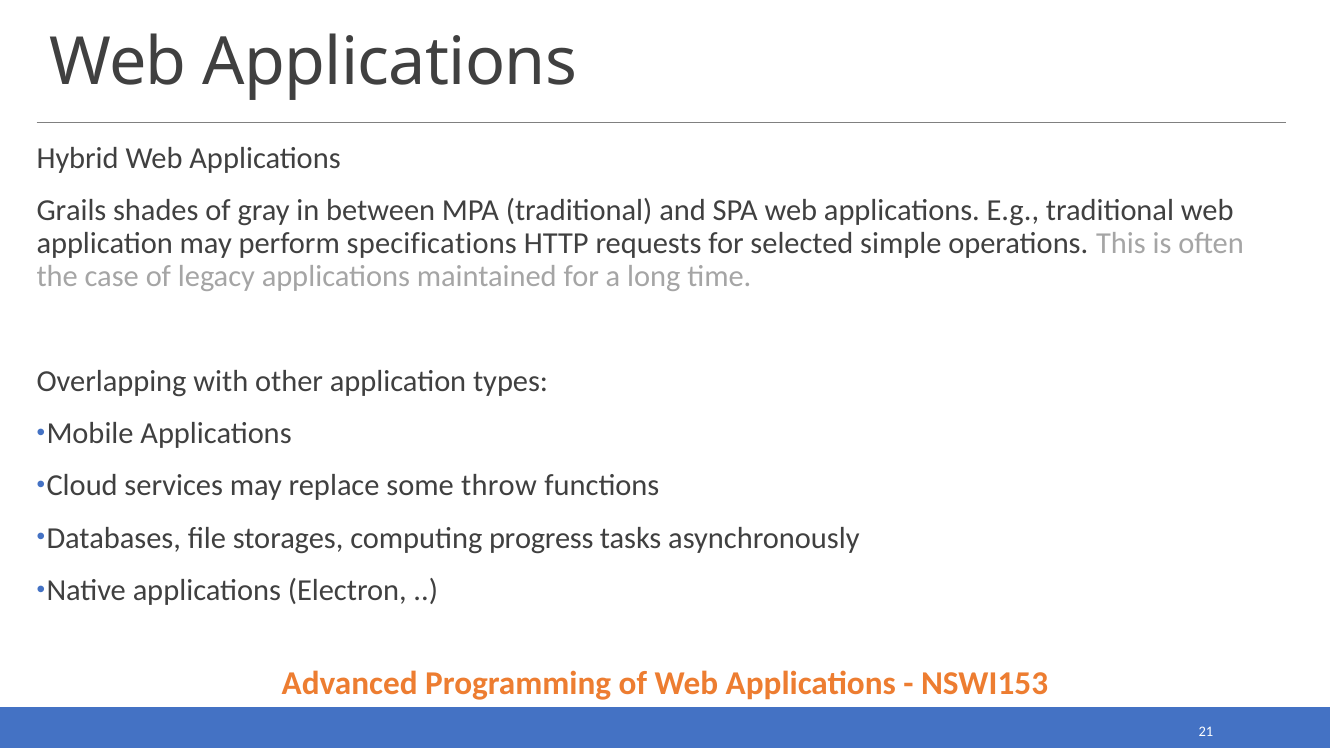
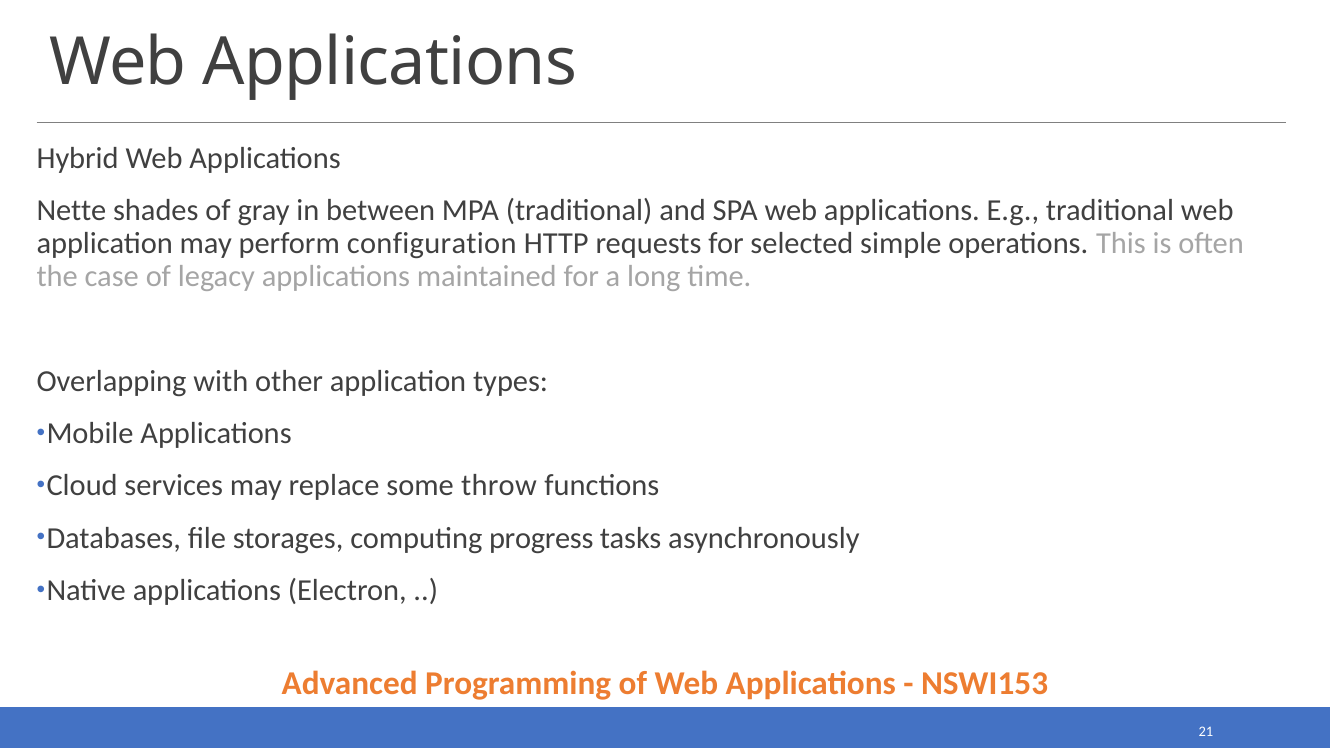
Grails: Grails -> Nette (71, 211)
specifications: specifications -> configuration (432, 244)
